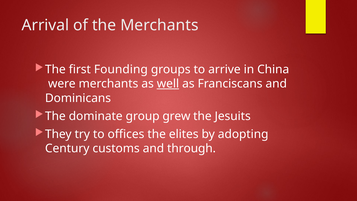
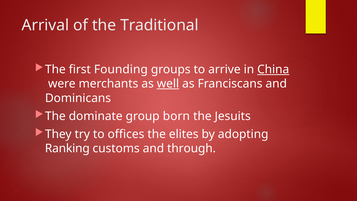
the Merchants: Merchants -> Traditional (159, 25)
China underline: none -> present (273, 69)
grew: grew -> born (176, 116)
Century: Century -> Ranking (67, 148)
